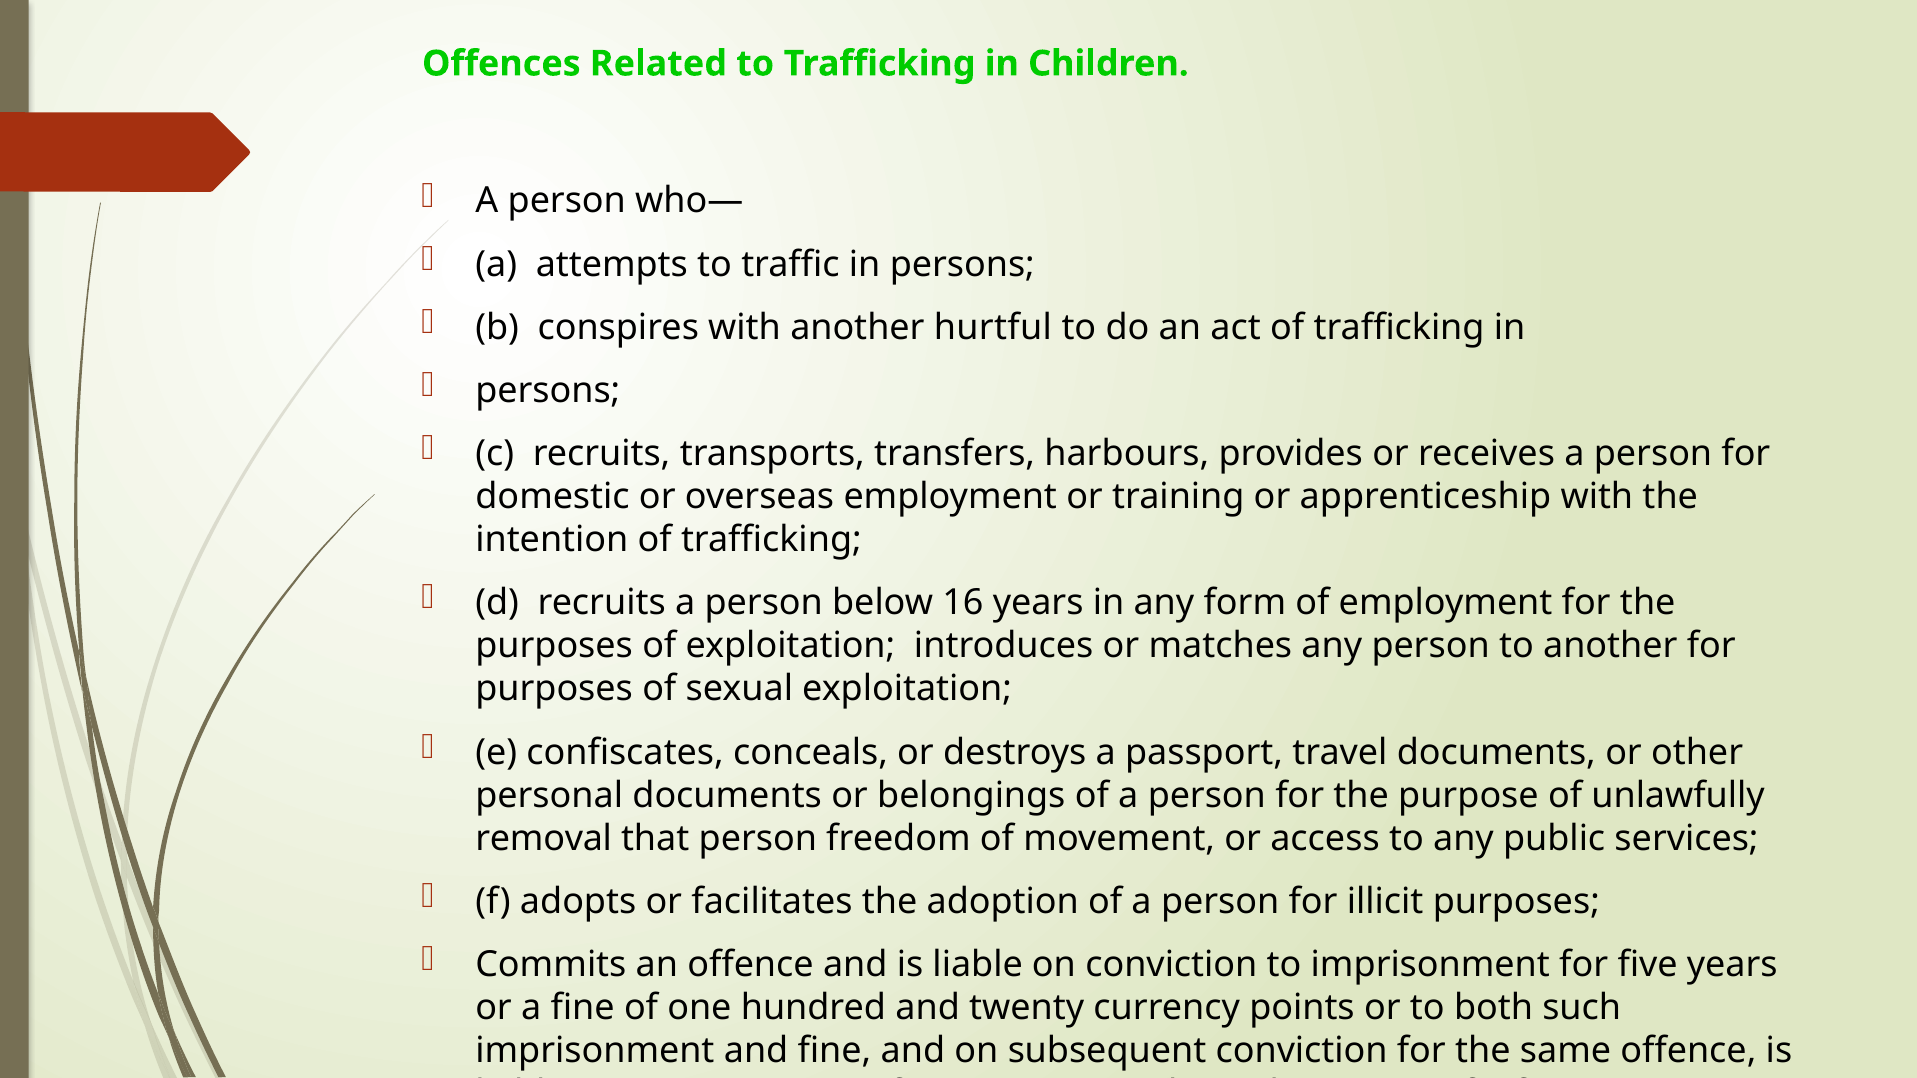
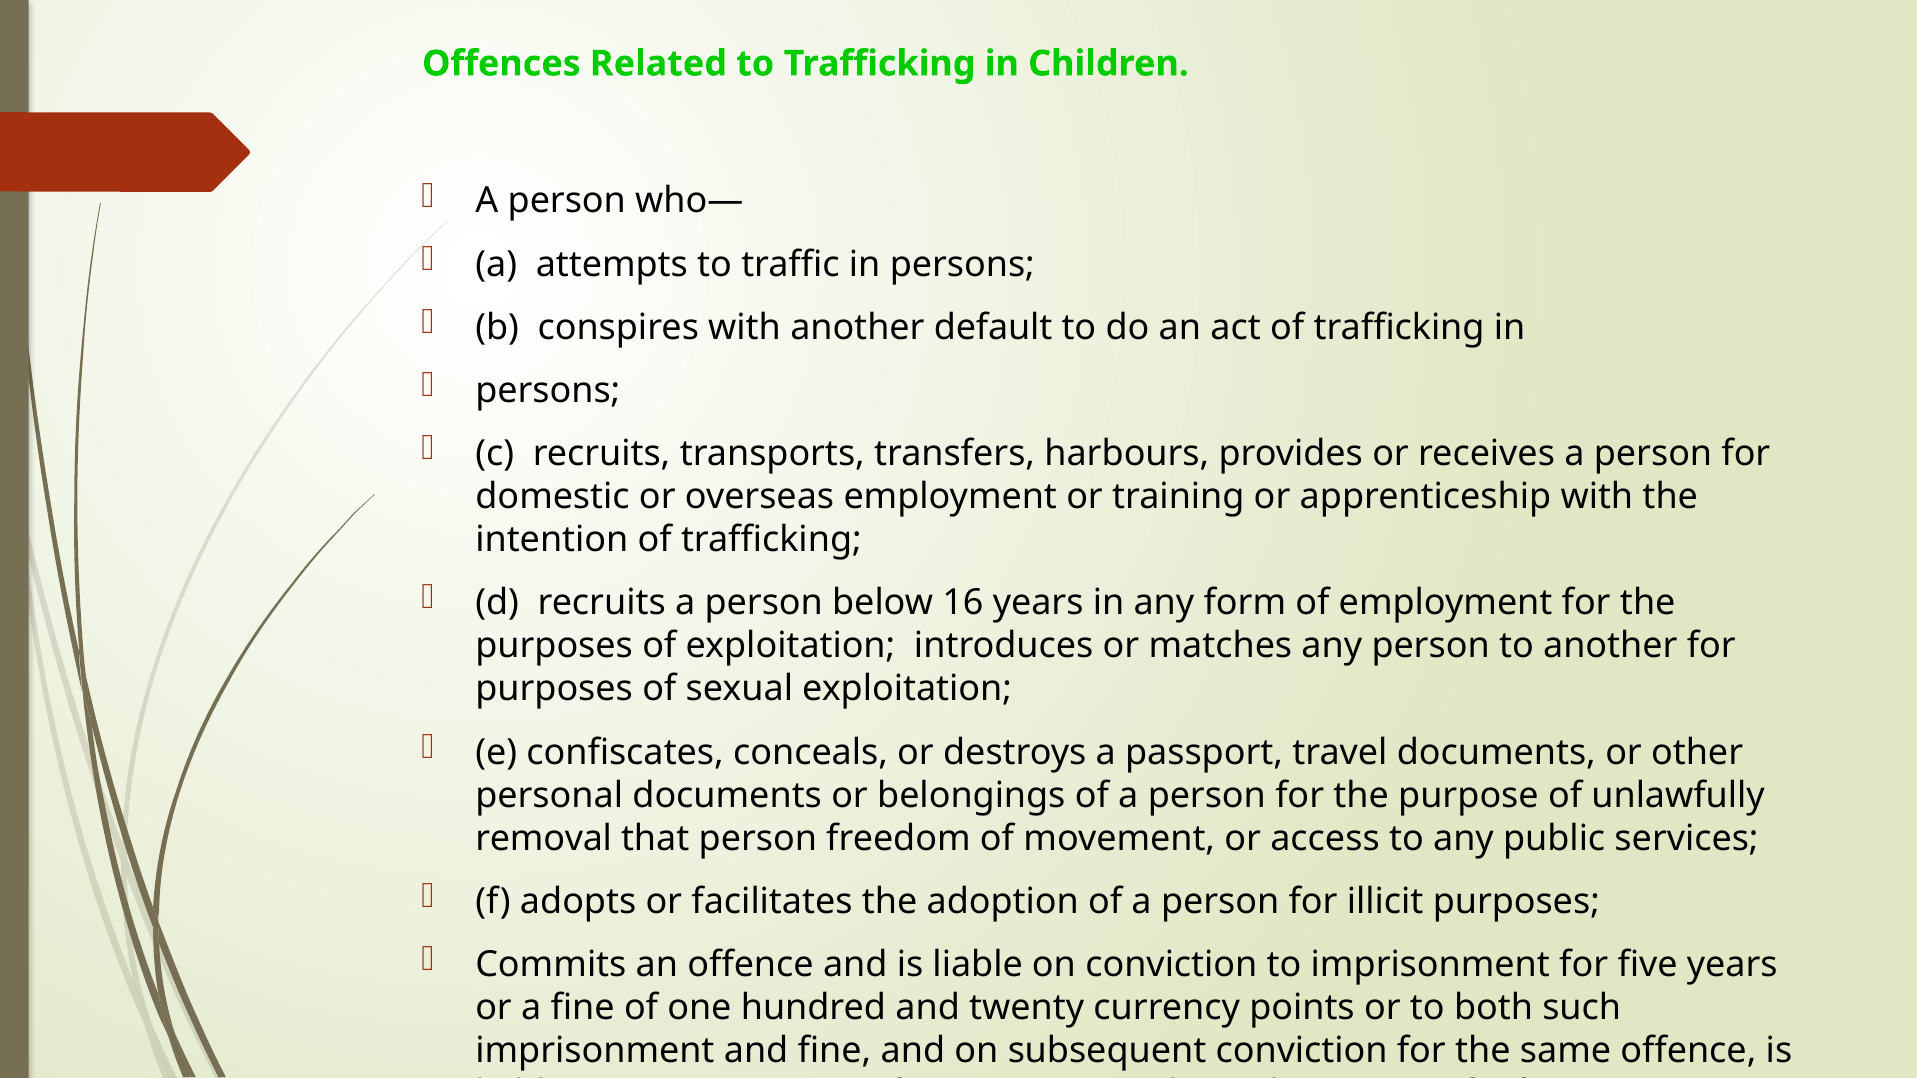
hurtful: hurtful -> default (993, 327)
